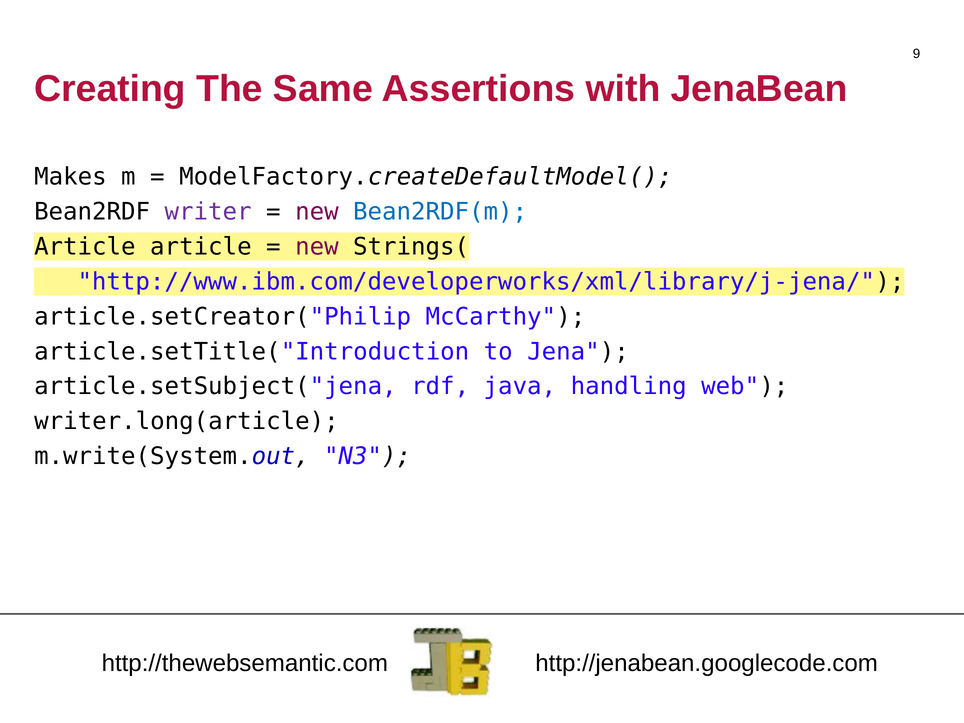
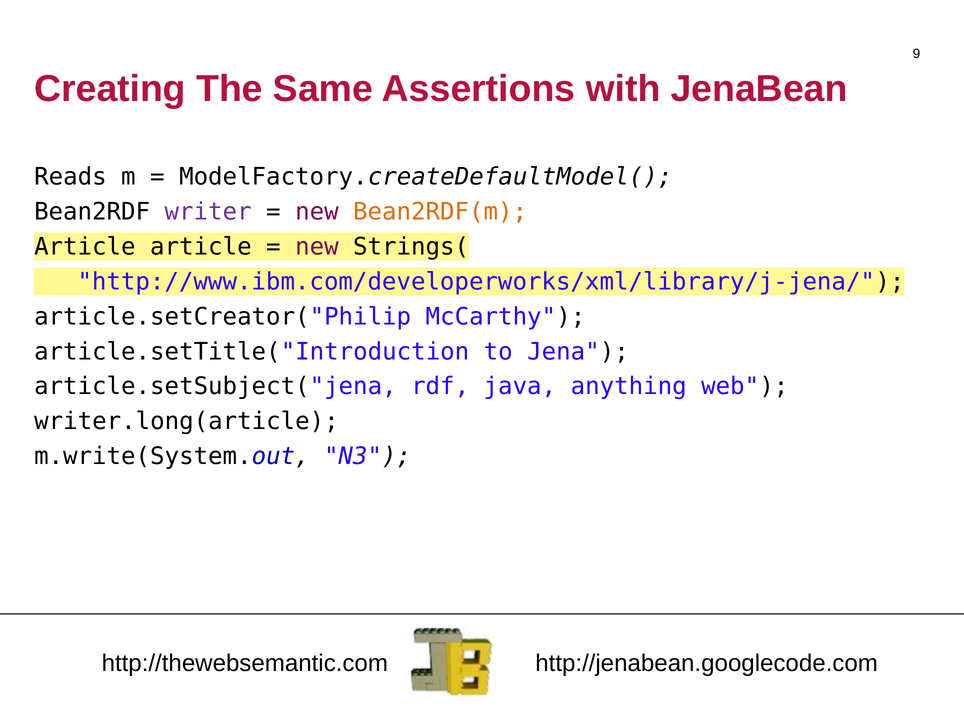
Makes: Makes -> Reads (70, 177)
Bean2RDF(m colour: blue -> orange (440, 212)
handling: handling -> anything (629, 387)
